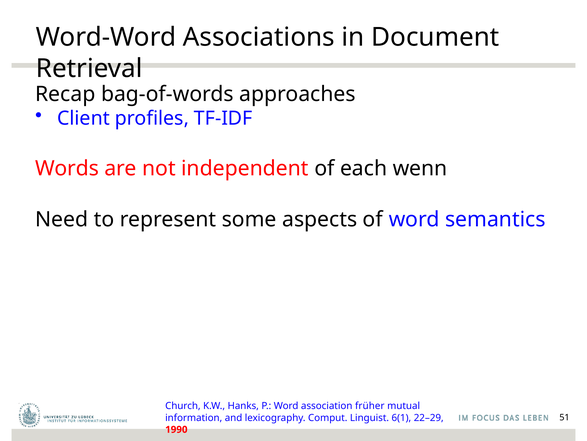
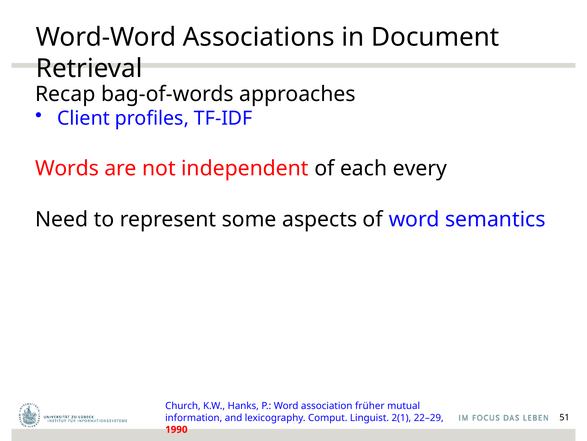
wenn: wenn -> every (420, 168)
6(1: 6(1 -> 2(1 (401, 417)
